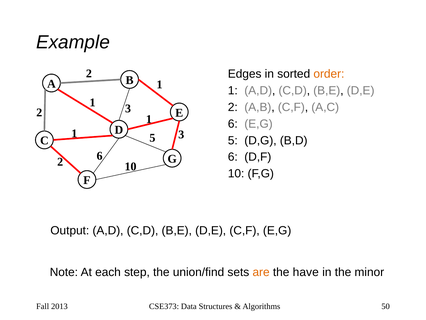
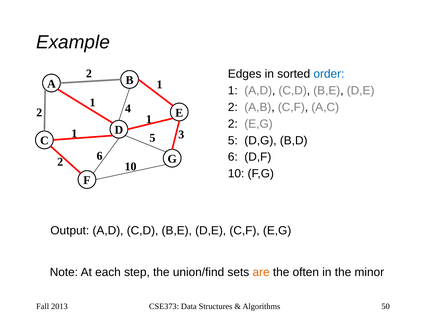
order colour: orange -> blue (329, 74)
2 3: 3 -> 4 (128, 109)
6: 6 -> 2 (233, 124)
have: have -> often (306, 272)
